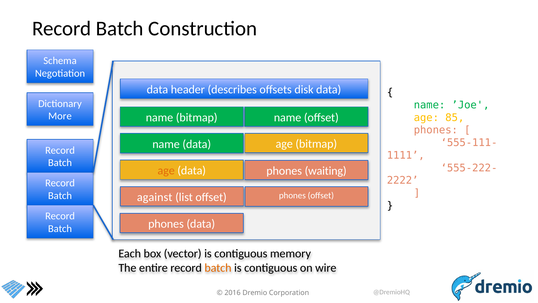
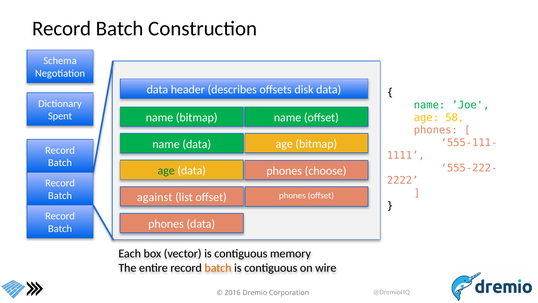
More: More -> Spent (60, 116)
85: 85 -> 58 (455, 117)
age colour: orange -> green (166, 170)
waiting: waiting -> choose (326, 171)
